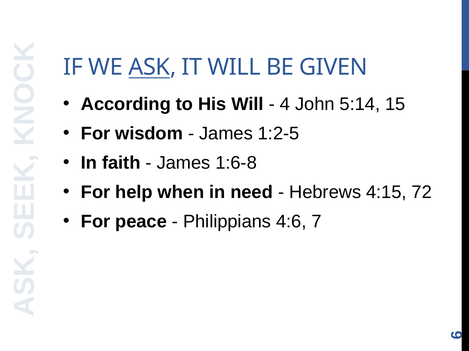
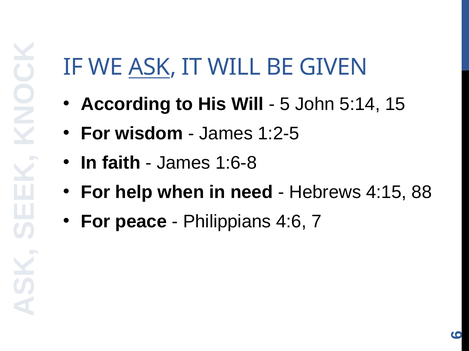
4: 4 -> 5 (285, 104)
72: 72 -> 88 (422, 193)
